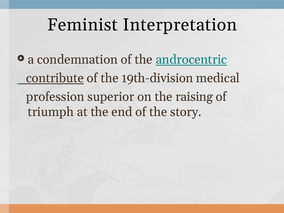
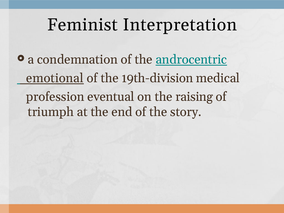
contribute: contribute -> emotional (55, 78)
superior: superior -> eventual (111, 97)
